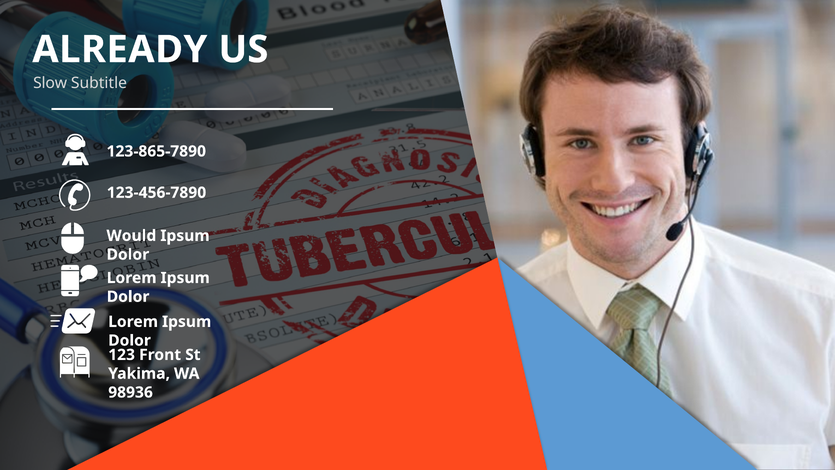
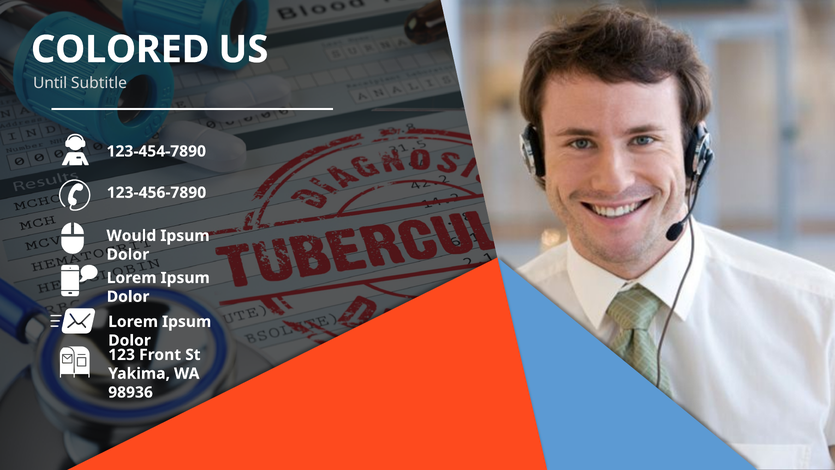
ALREADY: ALREADY -> COLORED (120, 50)
Slow: Slow -> Until (50, 83)
123-865-7890: 123-865-7890 -> 123-454-7890 (156, 151)
